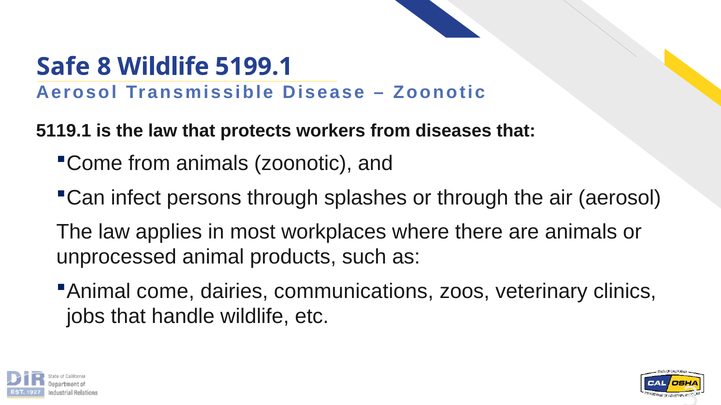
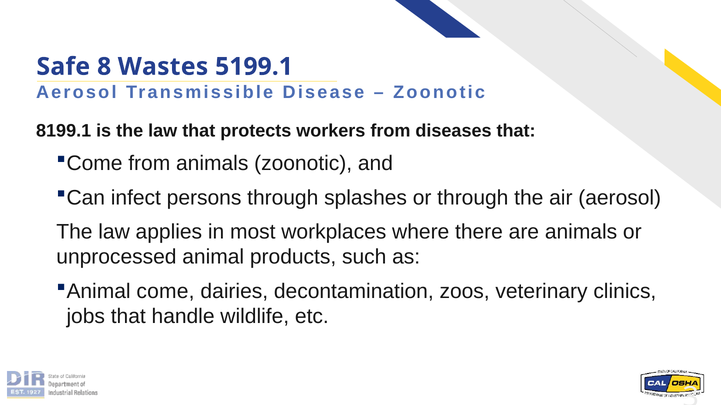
8 Wildlife: Wildlife -> Wastes (163, 67)
5119.1: 5119.1 -> 8199.1 (64, 131)
communications: communications -> decontamination (354, 291)
